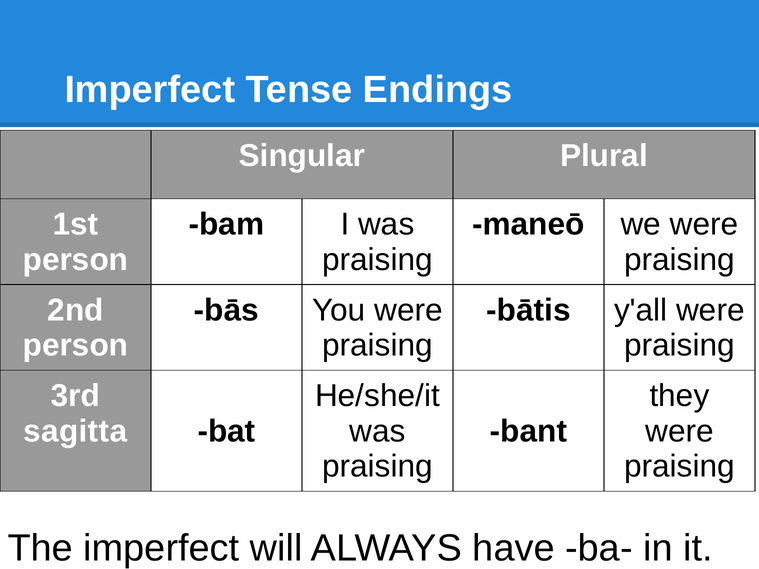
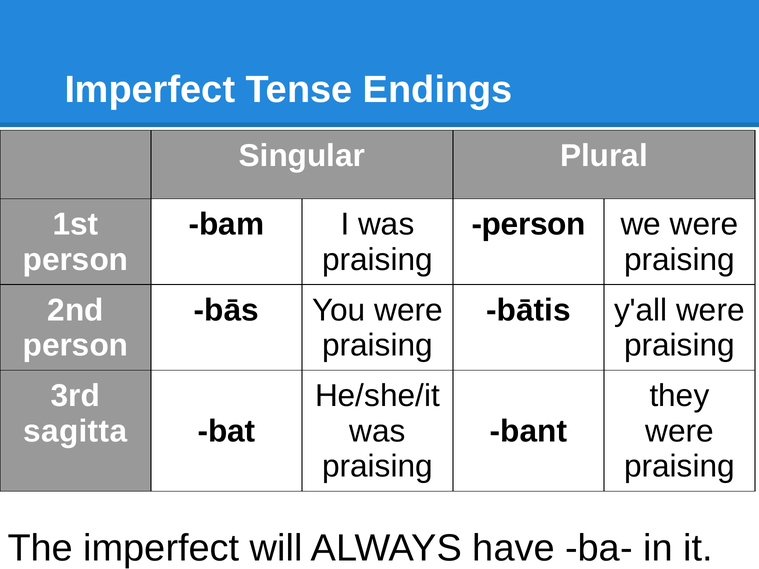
maneō: maneō -> person (529, 225)
